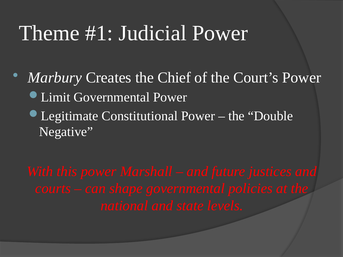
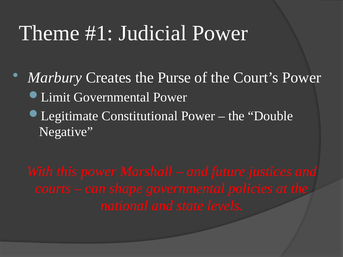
Chief: Chief -> Purse (174, 78)
